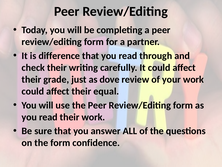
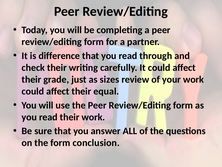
dove: dove -> sizes (109, 79)
confidence: confidence -> conclusion (96, 142)
